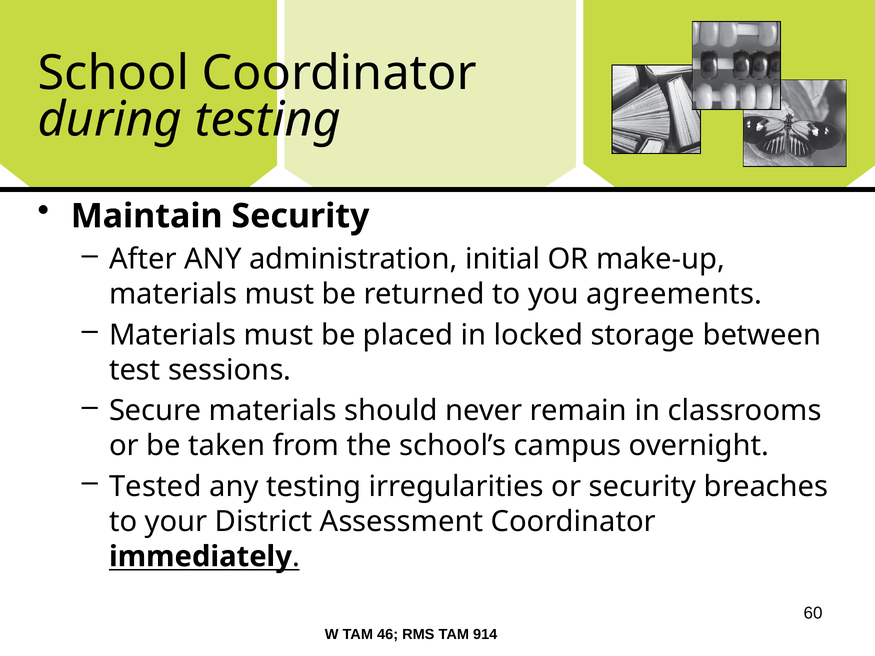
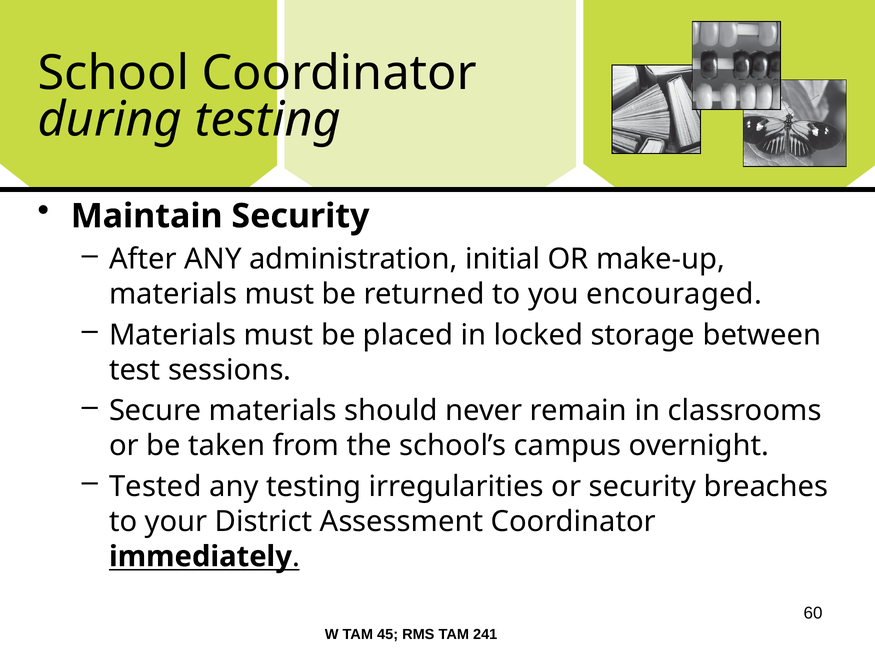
agreements: agreements -> encouraged (674, 294)
46: 46 -> 45 (388, 635)
914: 914 -> 241 (485, 635)
